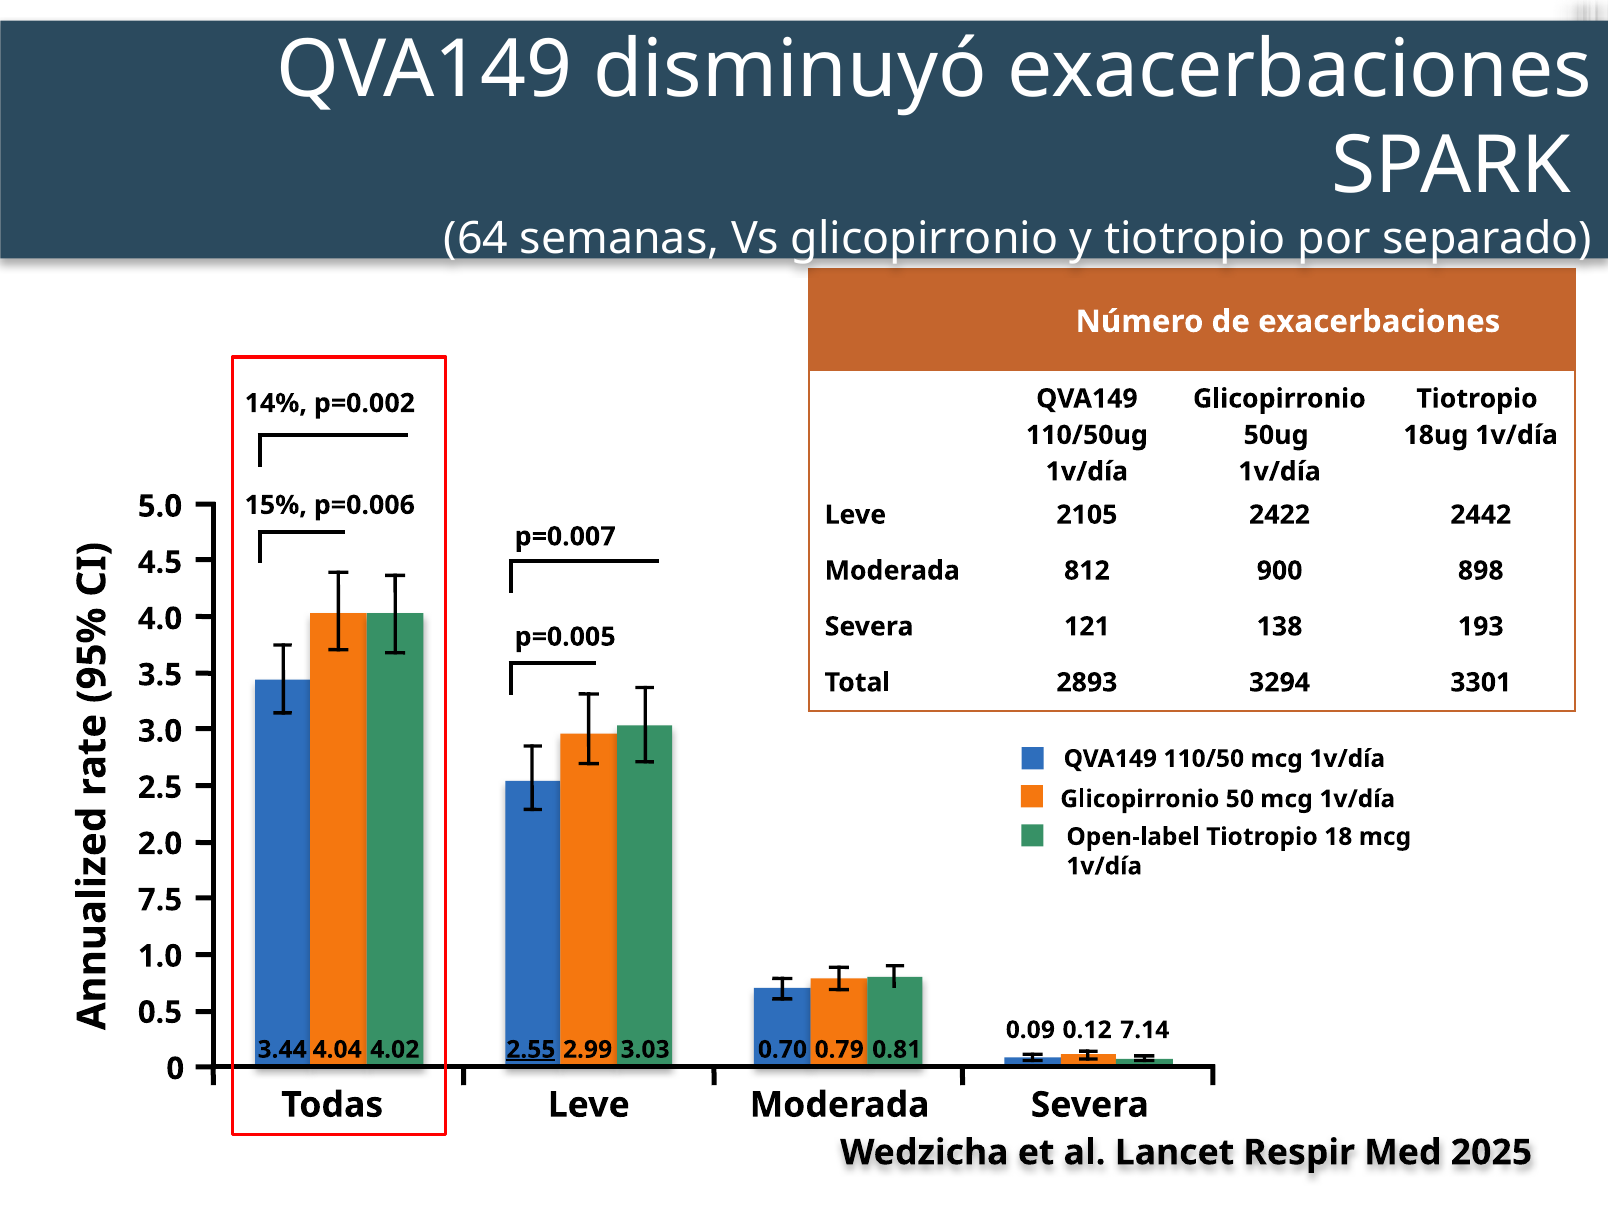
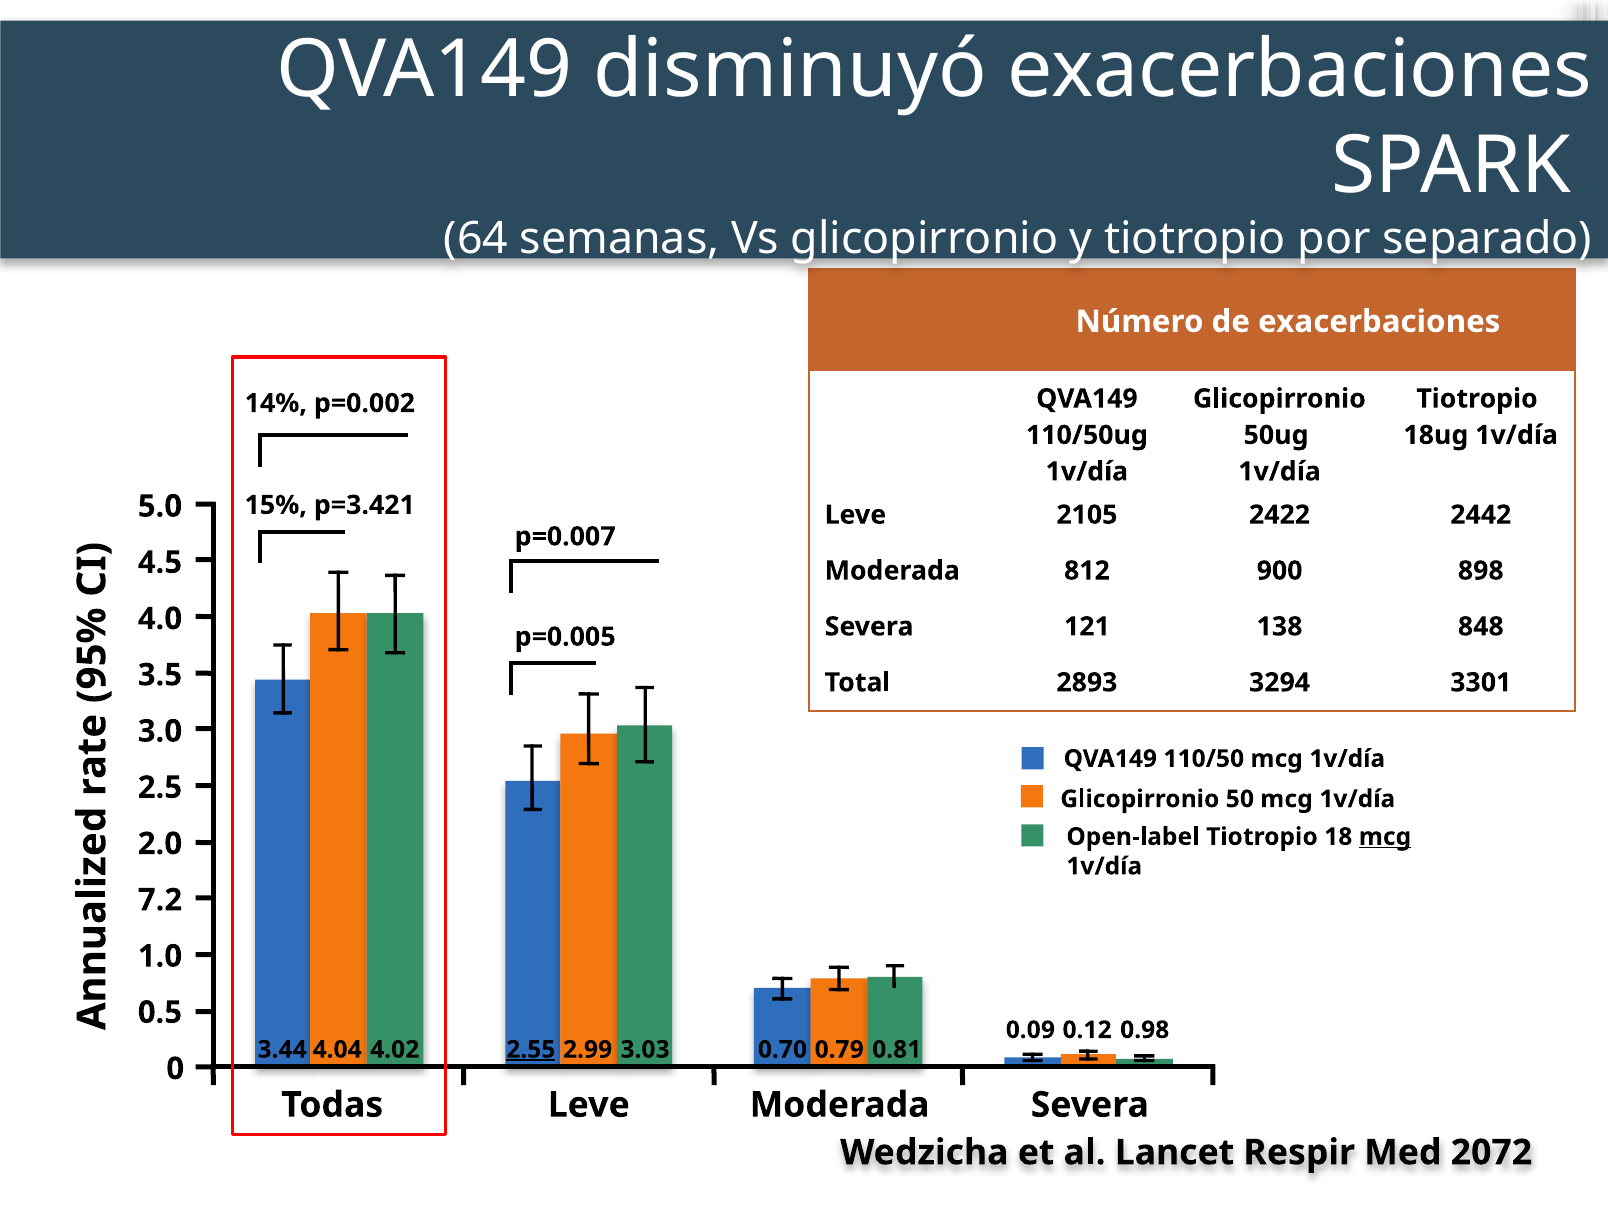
p=0.006: p=0.006 -> p=3.421 (364, 505)
193: 193 -> 848 (1481, 627)
mcg underline: none -> present (1385, 837)
7.5: 7.5 -> 7.2 (160, 900)
7.14: 7.14 -> 0.98 (1145, 1030)
2025: 2025 -> 2072 (1491, 1152)
